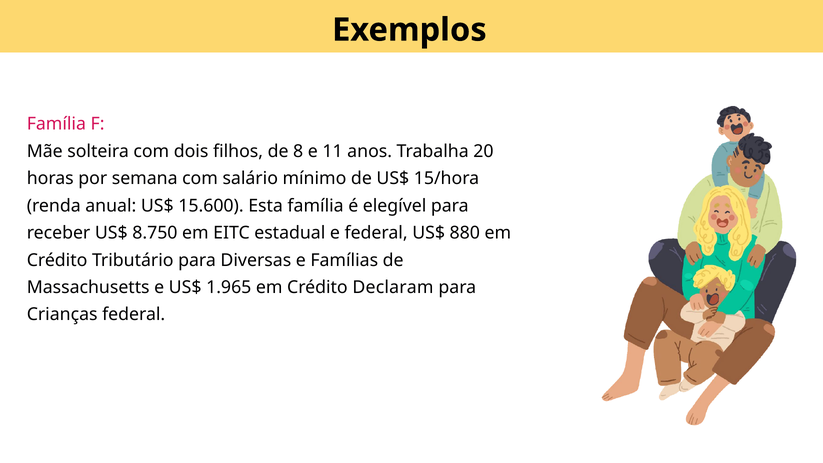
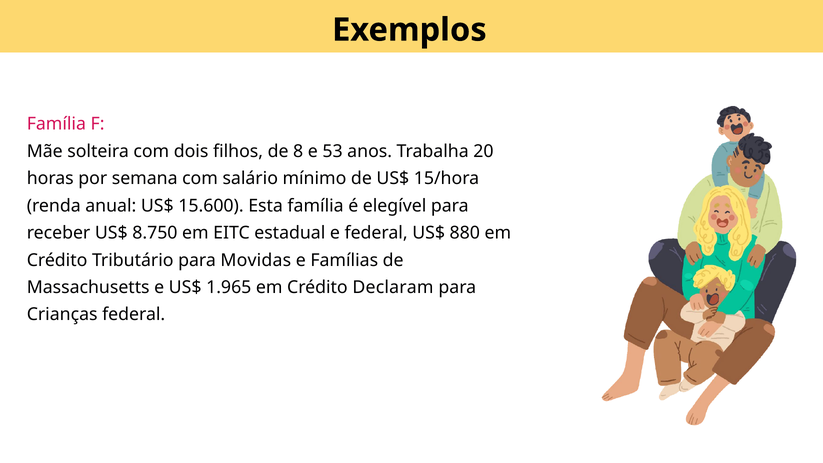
11: 11 -> 53 (333, 151)
Diversas: Diversas -> Movidas (256, 260)
